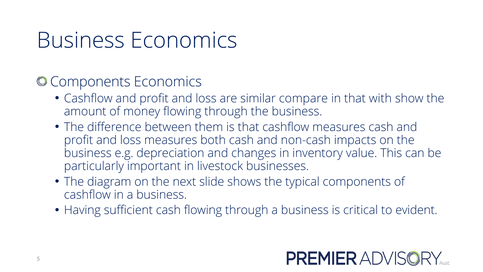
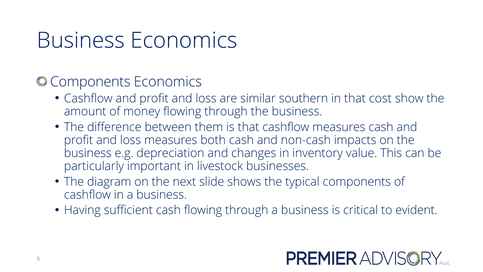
compare: compare -> southern (304, 98)
with: with -> cost (380, 98)
